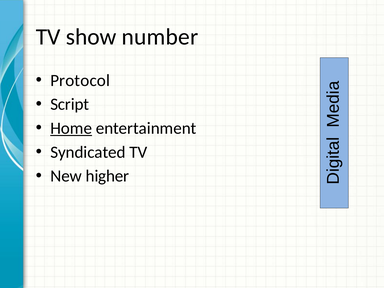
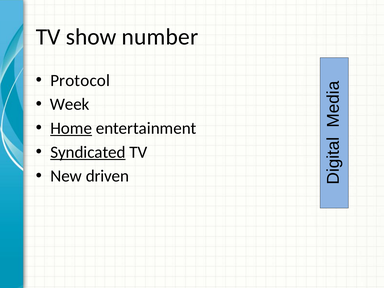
Script: Script -> Week (70, 104)
Syndicated underline: none -> present (88, 152)
higher: higher -> driven (107, 176)
